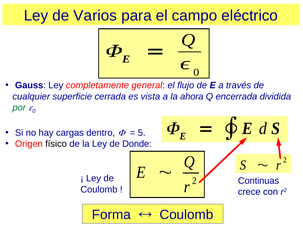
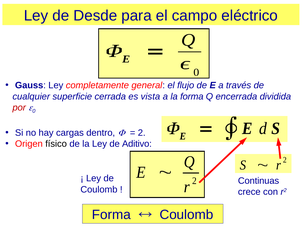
Varios: Varios -> Desde (95, 16)
la ahora: ahora -> forma (192, 97)
por colour: green -> red (19, 108)
5: 5 -> 2 (142, 133)
Donde: Donde -> Aditivo (137, 144)
